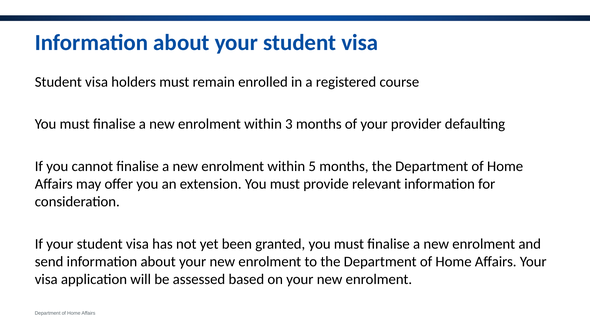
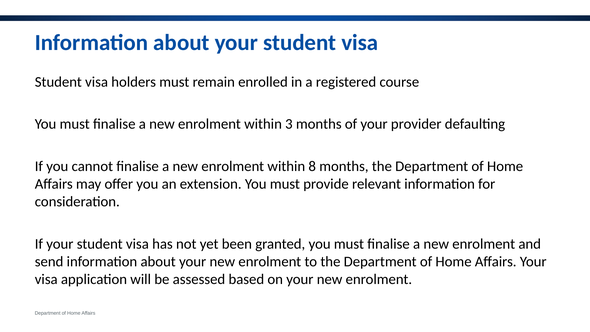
5: 5 -> 8 (312, 166)
